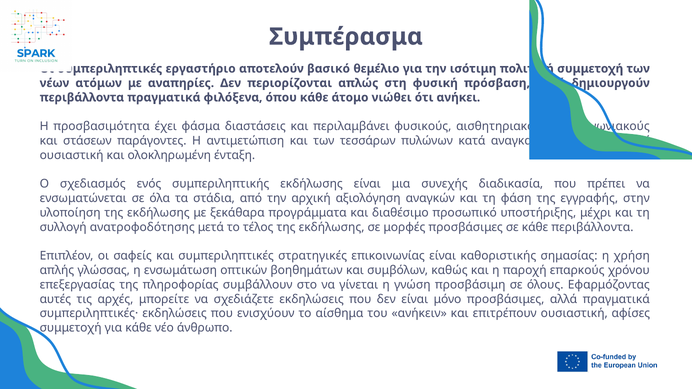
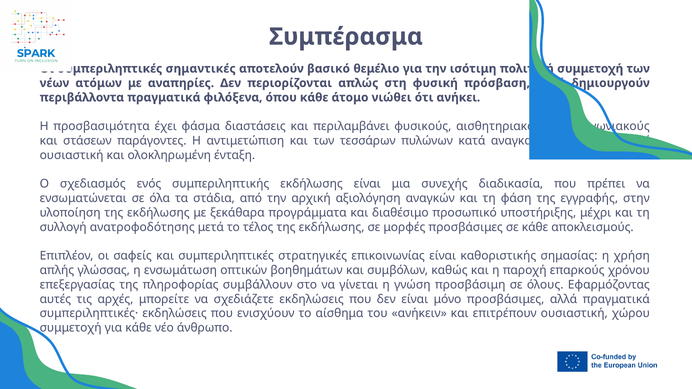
εργαστήριο: εργαστήριο -> σημαντικές (201, 69)
κάθε περιβάλλοντα: περιβάλλοντα -> αποκλεισμούς (593, 227)
αφίσες: αφίσες -> χώρου (631, 314)
